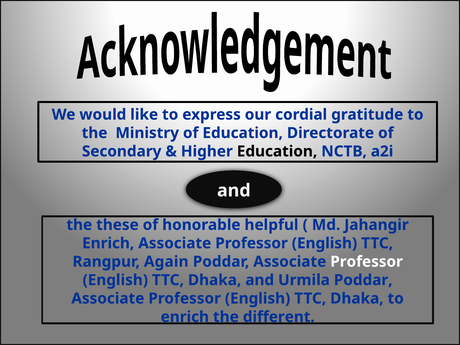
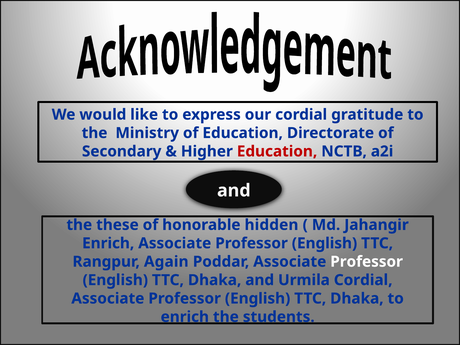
Education colour: black -> red (277, 151)
helpful: helpful -> hidden (271, 225)
Urmila Poddar: Poddar -> Cordial (363, 280)
different: different -> students (279, 317)
